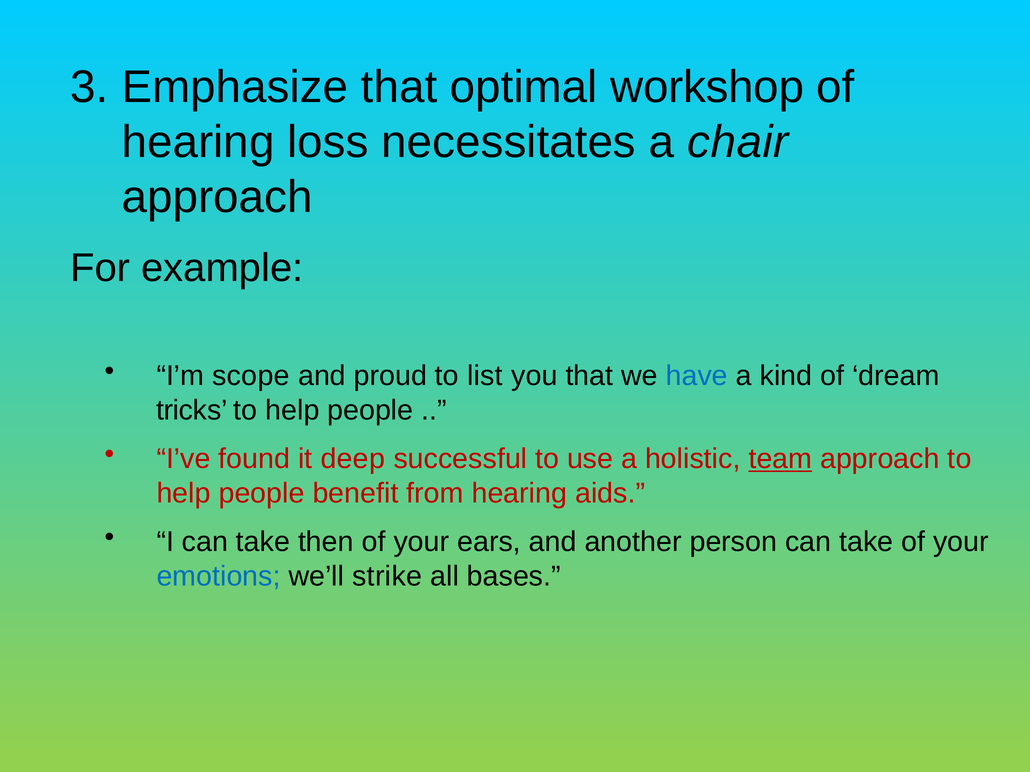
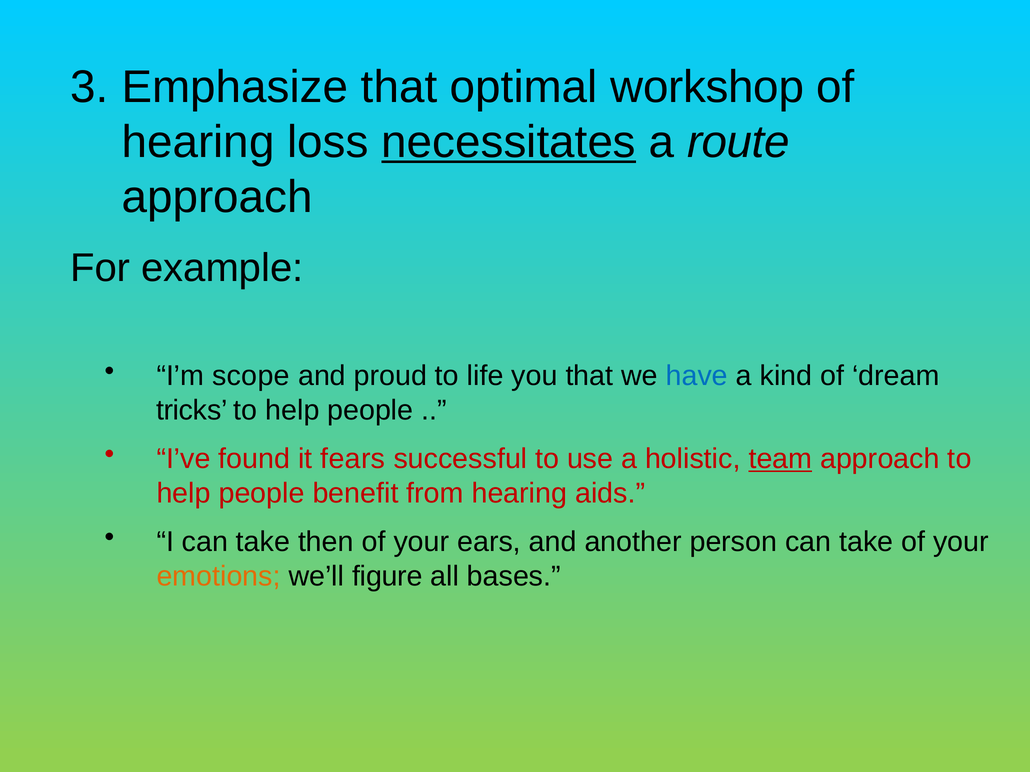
necessitates underline: none -> present (509, 142)
chair: chair -> route (738, 142)
list: list -> life (485, 376)
deep: deep -> fears (353, 459)
emotions colour: blue -> orange (219, 576)
strike: strike -> figure (387, 576)
